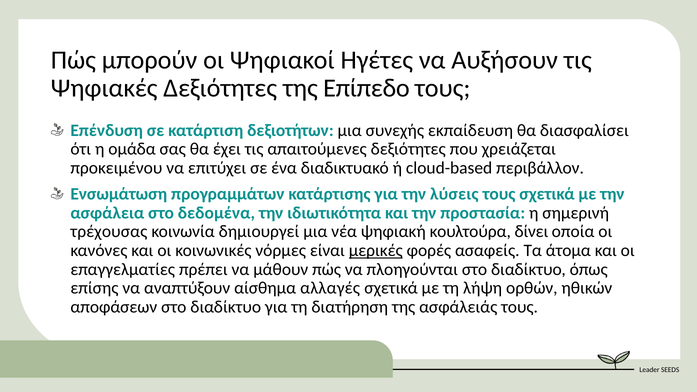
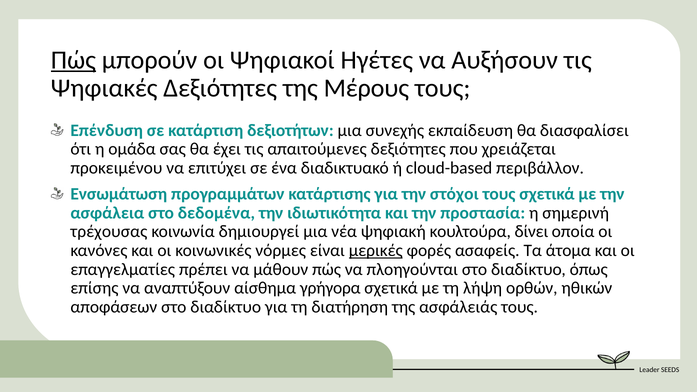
Πώς underline: none -> present (73, 60)
Επίπεδο: Επίπεδο -> Μέρους (366, 88)
λύσεις: λύσεις -> στόχοι (454, 194)
αλλαγές: αλλαγές -> γρήγορα (330, 288)
